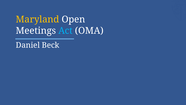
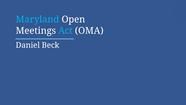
Maryland colour: yellow -> light blue (38, 19)
